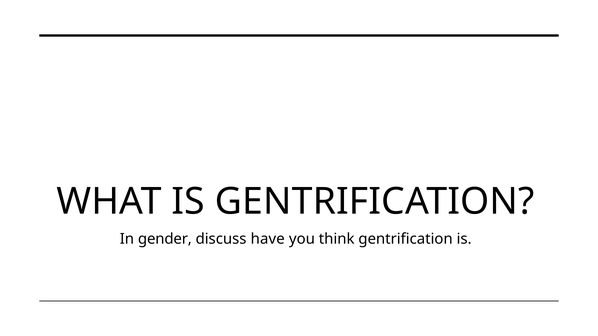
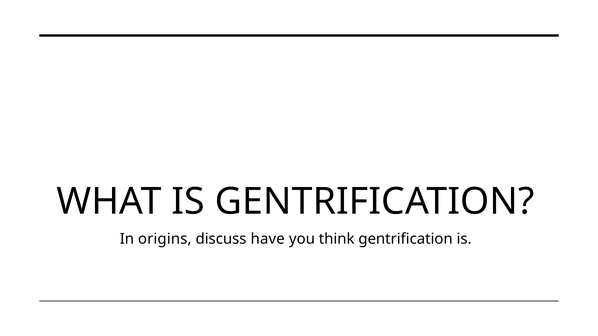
gender: gender -> origins (165, 239)
